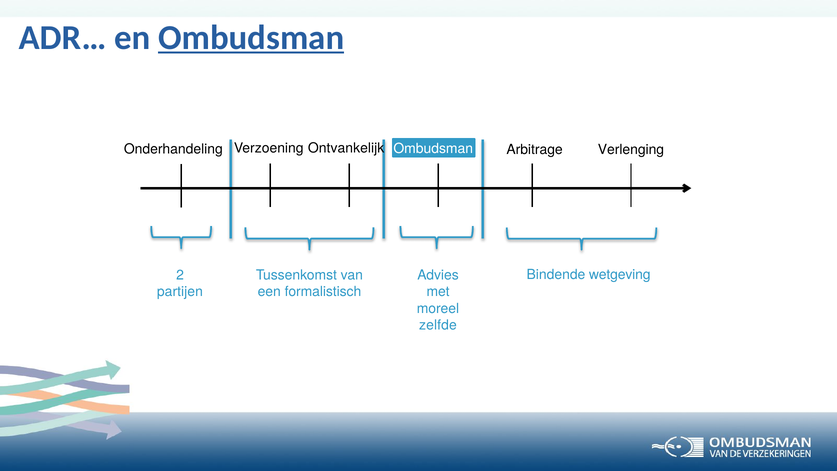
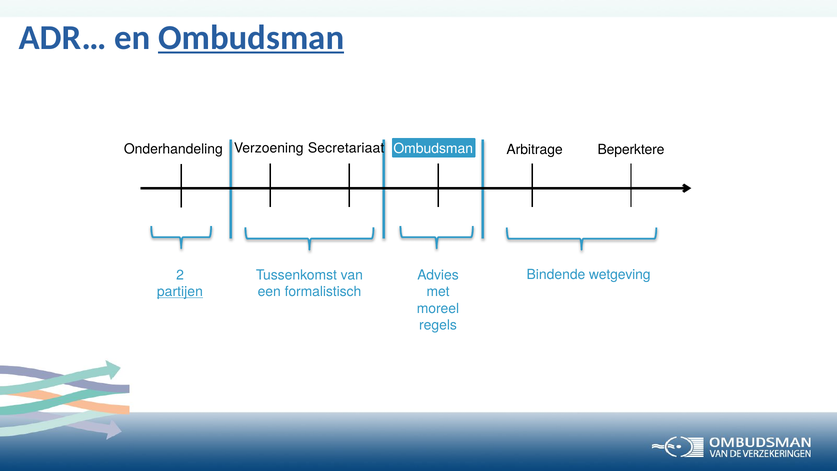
Ontvankelijk: Ontvankelijk -> Secretariaat (346, 148)
Verlenging: Verlenging -> Beperktere (631, 149)
partijen underline: none -> present (180, 292)
zelfde: zelfde -> regels (438, 325)
